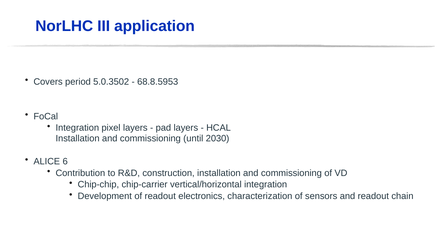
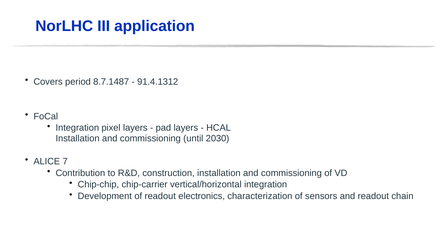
5.0.3502: 5.0.3502 -> 8.7.1487 (111, 82)
68.8.5953: 68.8.5953 -> 91.4.1312 (158, 82)
6: 6 -> 7 (65, 161)
